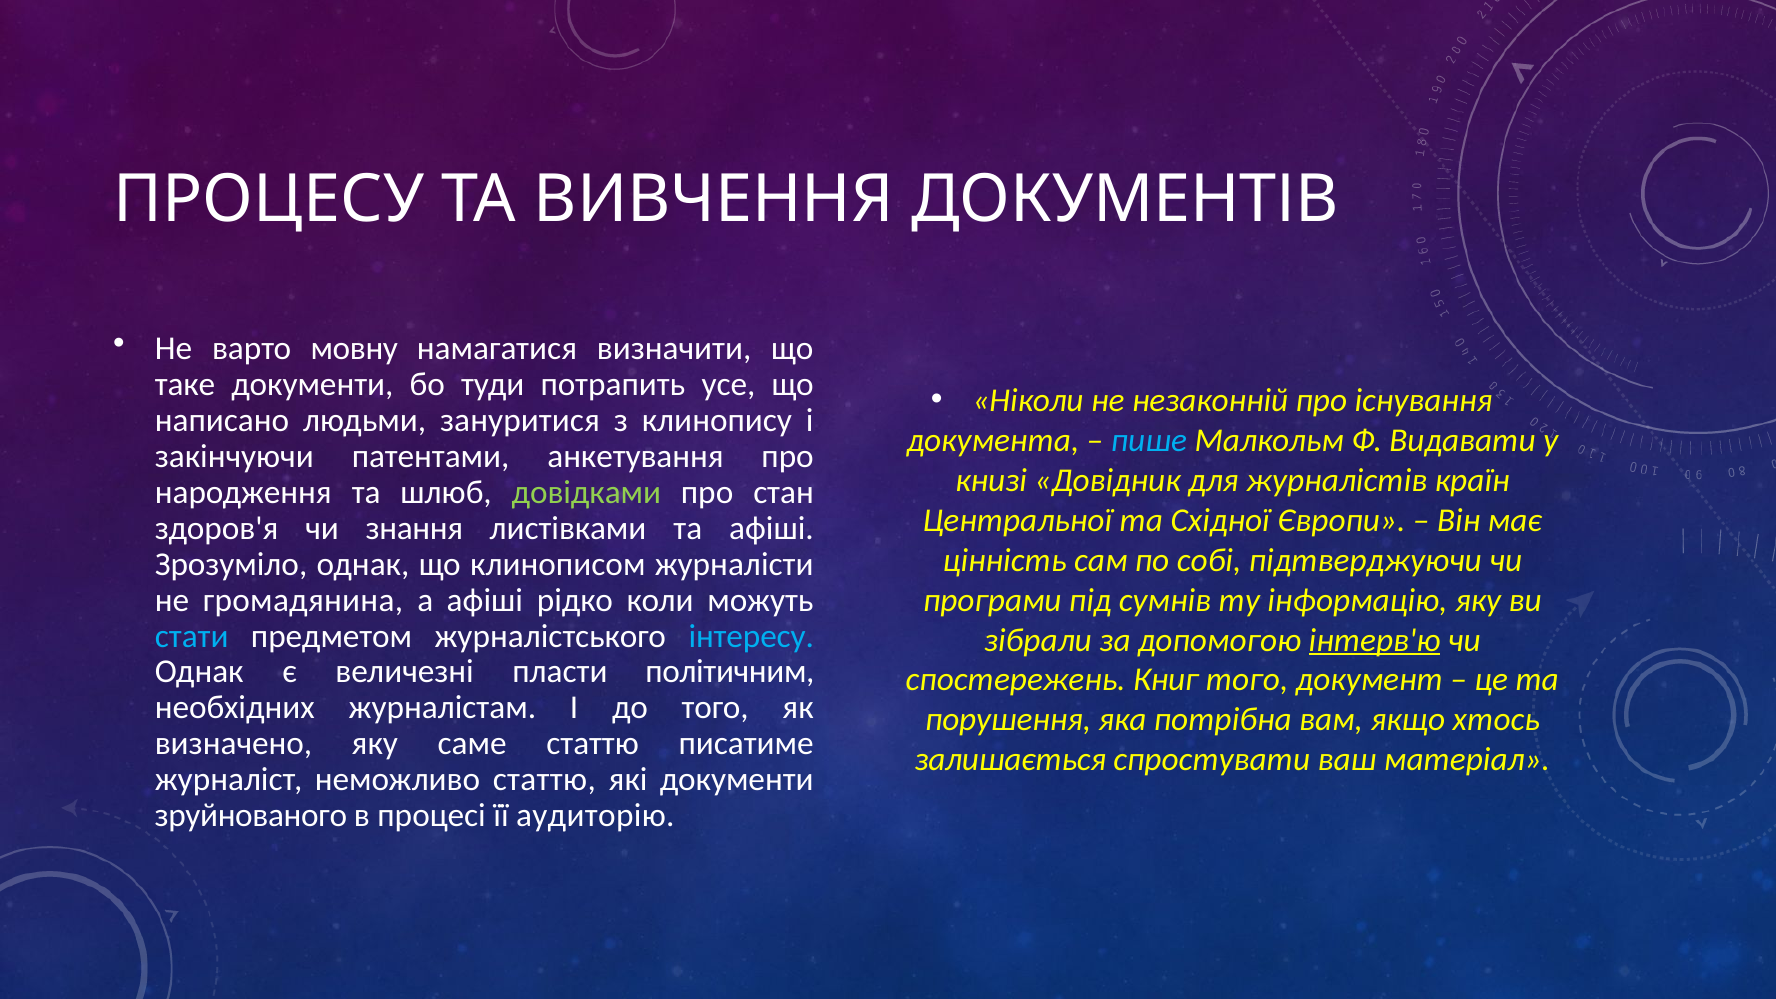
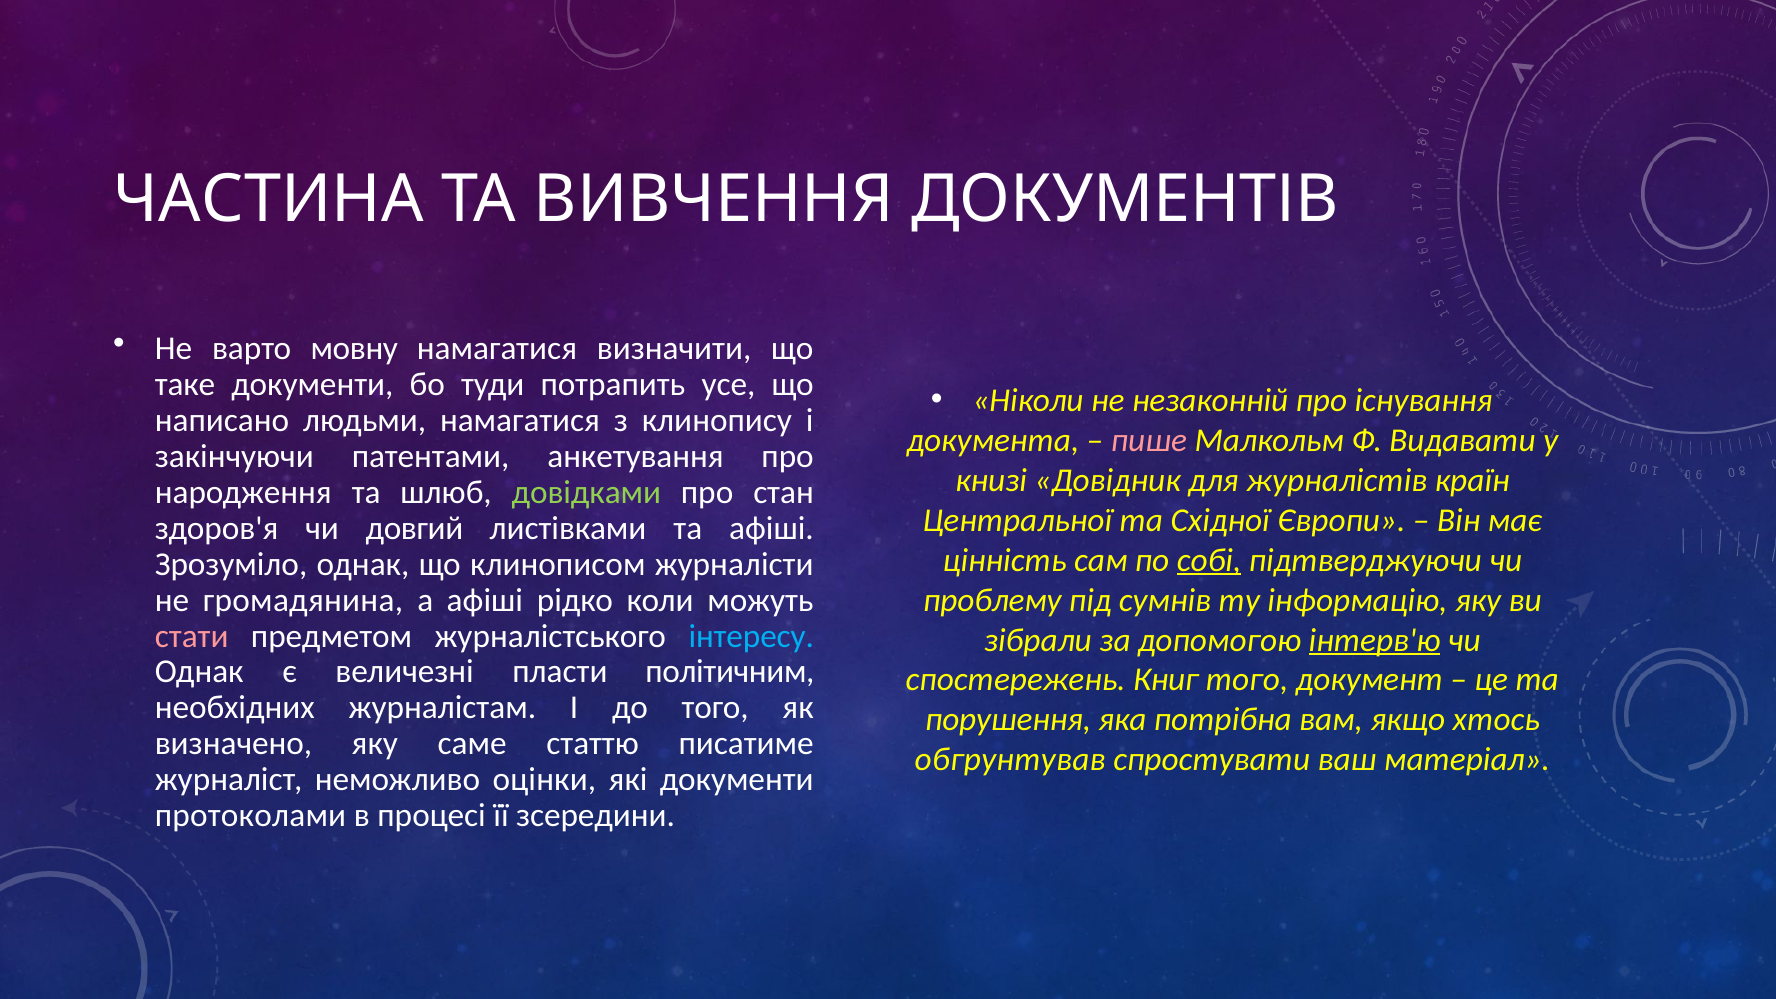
ПРОЦЕСУ: ПРОЦЕСУ -> ЧАСТИНА (269, 199)
людьми зануритися: зануритися -> намагатися (520, 420)
пише colour: light blue -> pink (1149, 440)
знання: знання -> довгий (414, 528)
собі underline: none -> present (1209, 560)
програми: програми -> проблему (992, 600)
стати colour: light blue -> pink (192, 636)
залишається: залишається -> обгрунтував (1010, 760)
неможливо статтю: статтю -> оцінки (544, 780)
зруйнованого: зруйнованого -> протоколами (251, 816)
аудиторію: аудиторію -> зсередини (596, 816)
